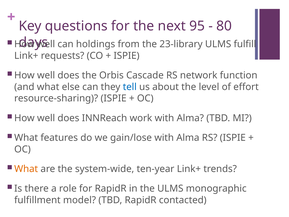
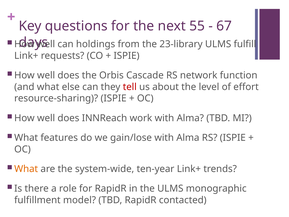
95: 95 -> 55 (197, 26)
80: 80 -> 67 (224, 26)
tell colour: blue -> red (130, 87)
